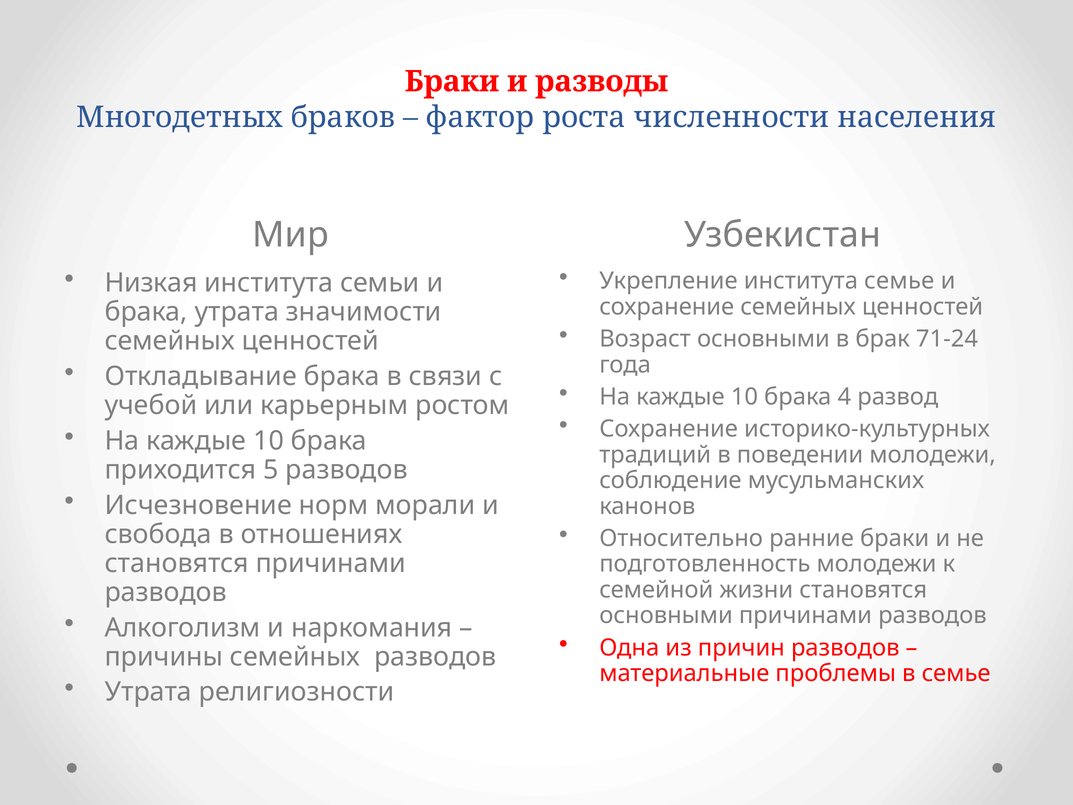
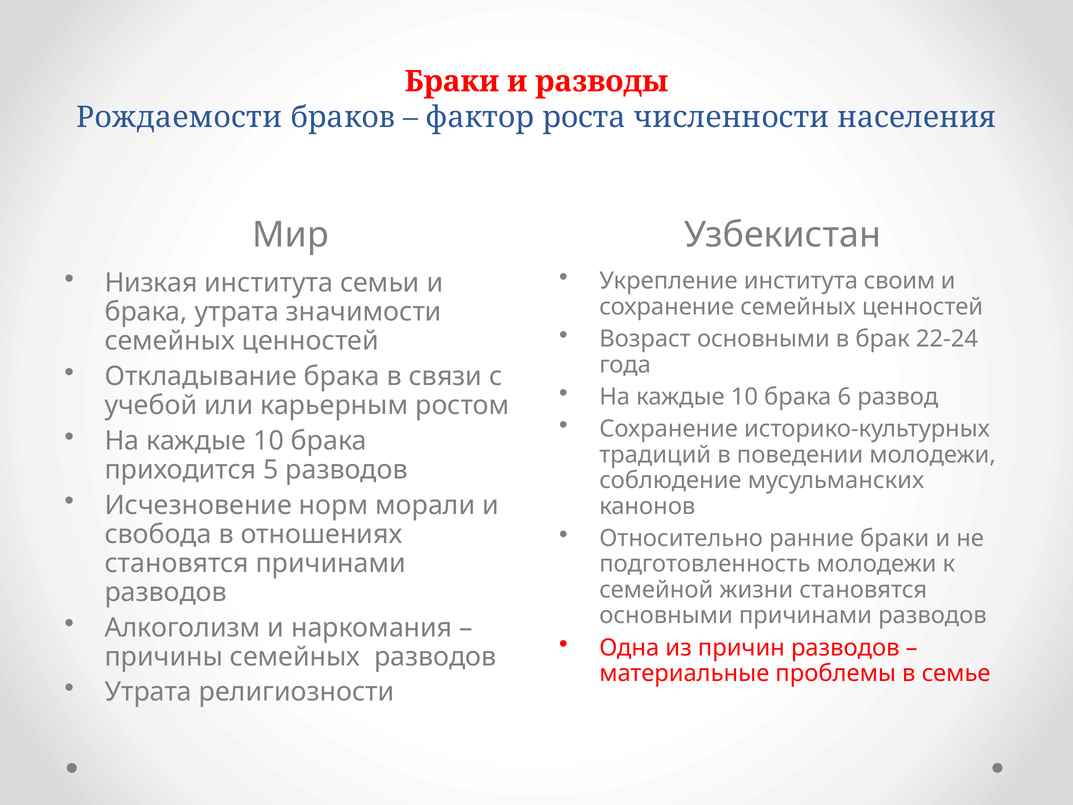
Многодетных: Многодетных -> Рождаемости (179, 117)
института семье: семье -> своим (899, 281)
71-24: 71-24 -> 22-24 (947, 339)
4: 4 -> 6 (844, 397)
